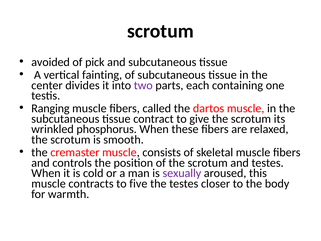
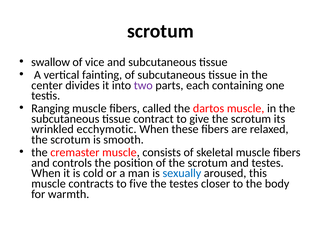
avoided: avoided -> swallow (51, 62)
pick: pick -> vice (95, 62)
phosphorus: phosphorus -> ecchymotic (107, 129)
sexually colour: purple -> blue (182, 173)
